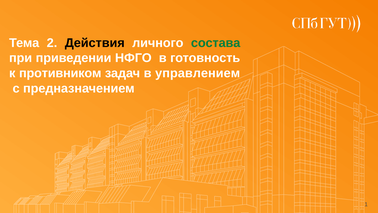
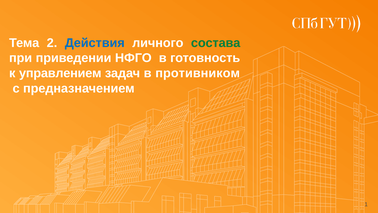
Действия colour: black -> blue (95, 43)
противником: противником -> управлением (60, 73)
управлением: управлением -> противником (198, 73)
